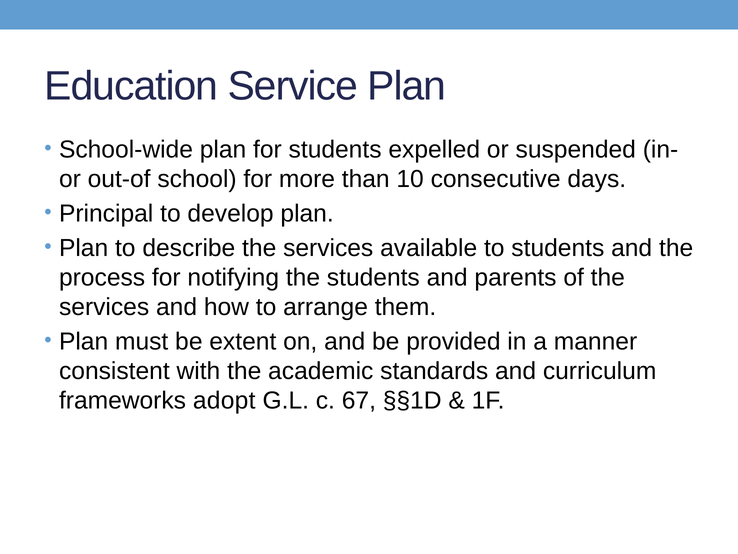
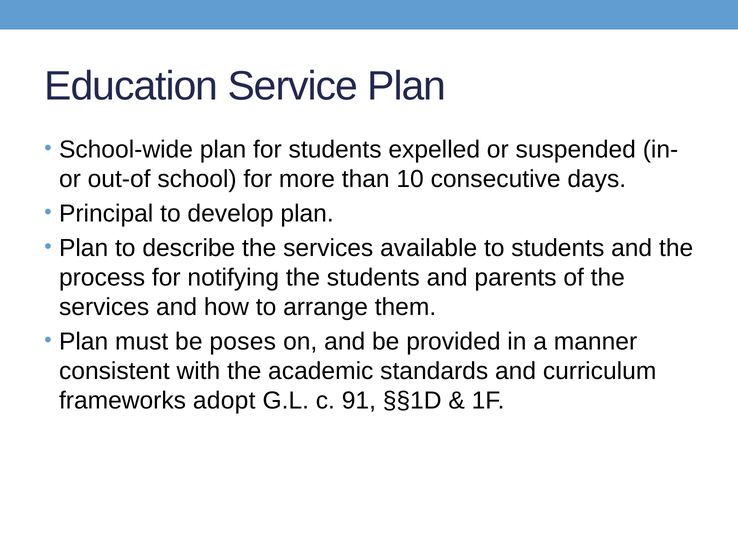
extent: extent -> poses (243, 341)
67: 67 -> 91 (359, 400)
